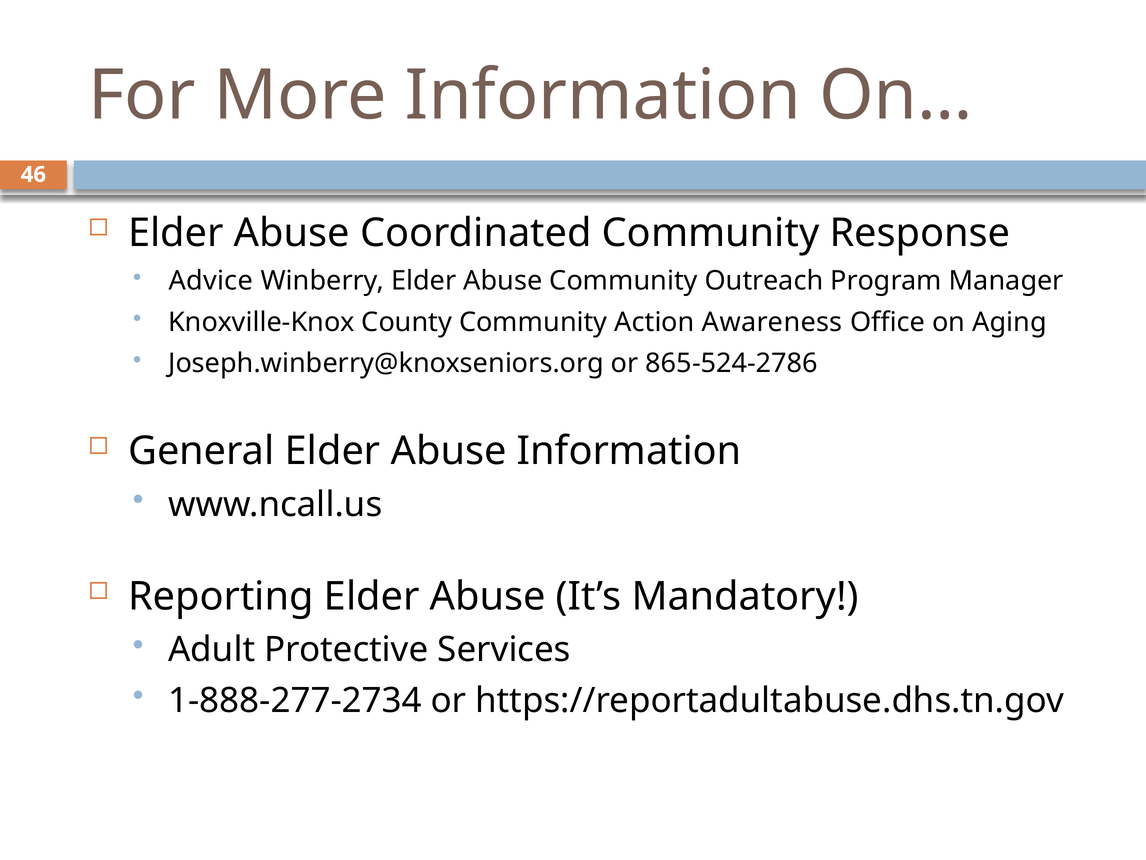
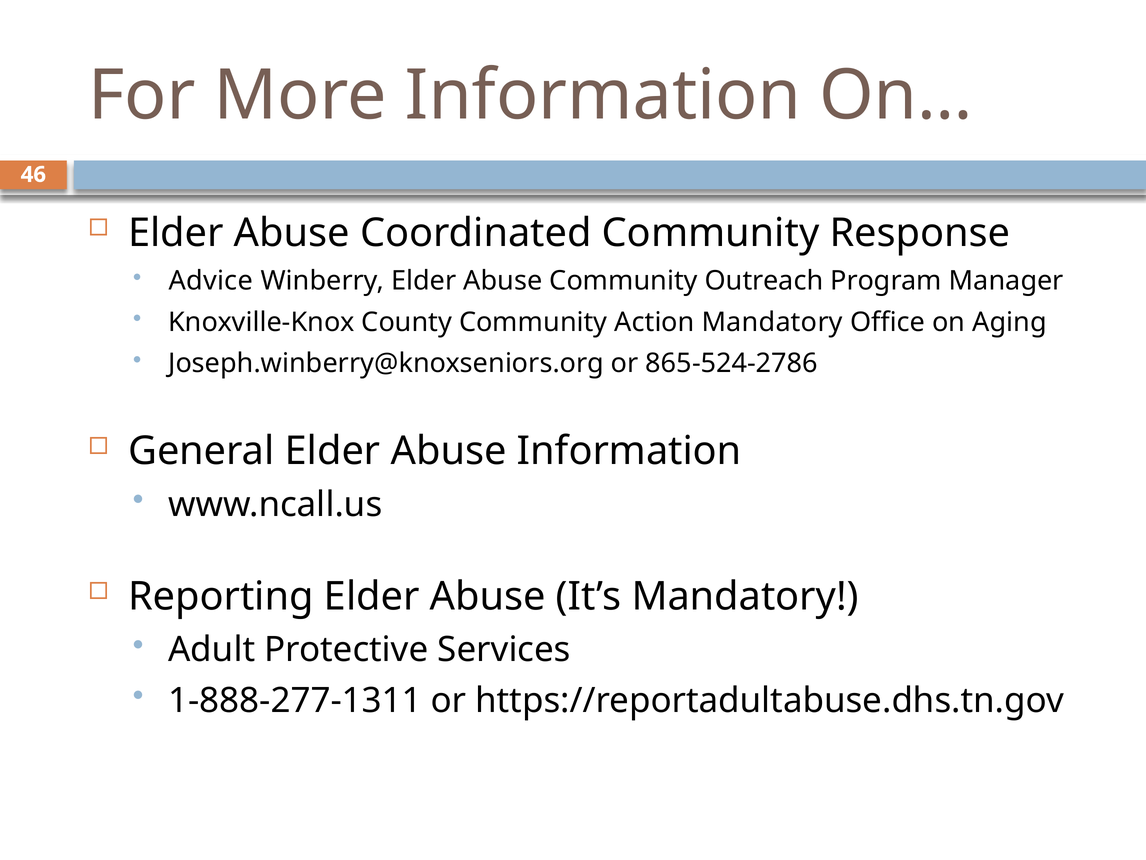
Action Awareness: Awareness -> Mandatory (772, 322)
1-888-277-2734: 1-888-277-2734 -> 1-888-277-1311 (295, 700)
